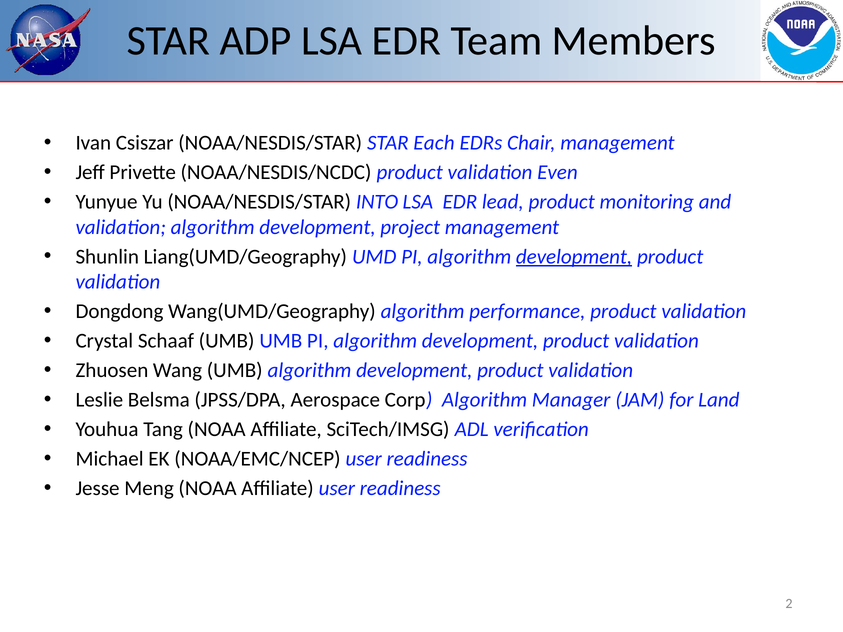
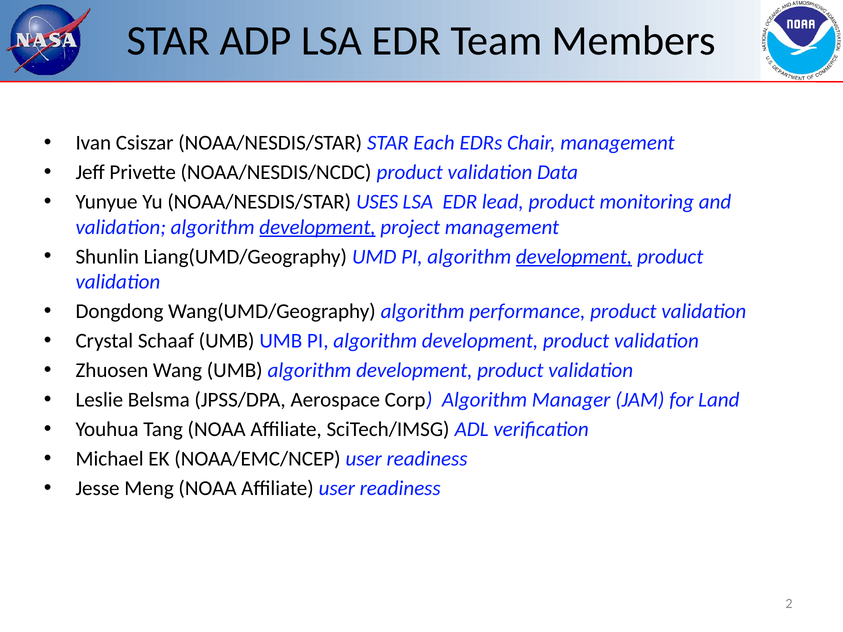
Even: Even -> Data (558, 172)
INTO: INTO -> USES (377, 202)
development underline: none -> present (318, 227)
